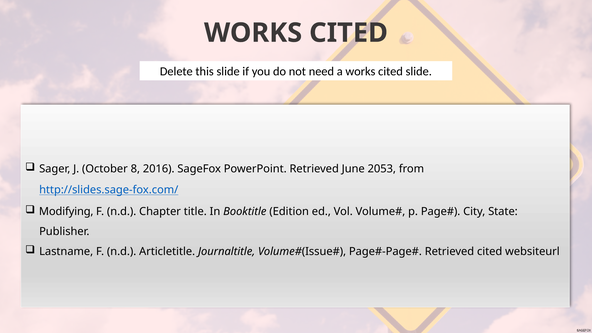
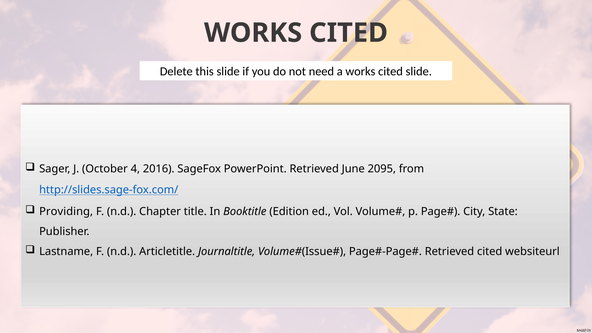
8: 8 -> 4 (135, 169)
2053: 2053 -> 2095 (382, 169)
Modifying: Modifying -> Providing (66, 212)
